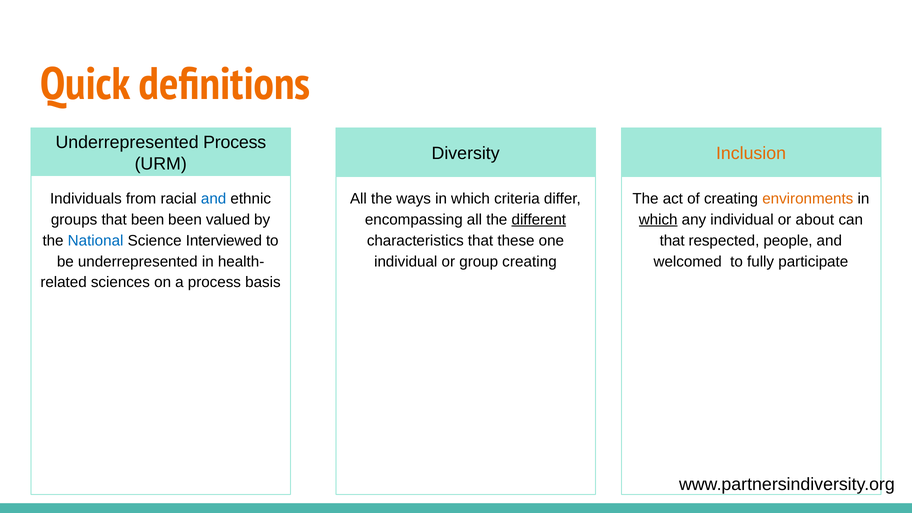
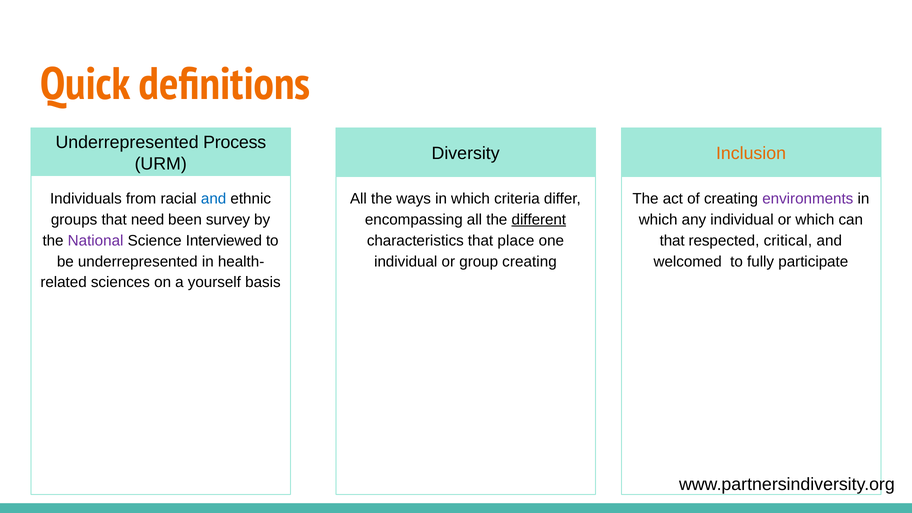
environments colour: orange -> purple (808, 199)
that been: been -> need (148, 220)
valued: valued -> survey (228, 220)
which underline: present -> none (658, 220)
or about: about -> which (815, 220)
National colour: blue -> purple (96, 241)
these: these -> place (516, 241)
people: people -> critical (788, 241)
a process: process -> yourself (214, 282)
